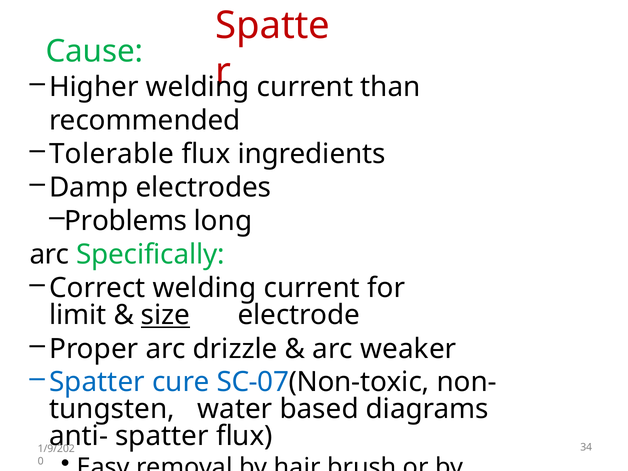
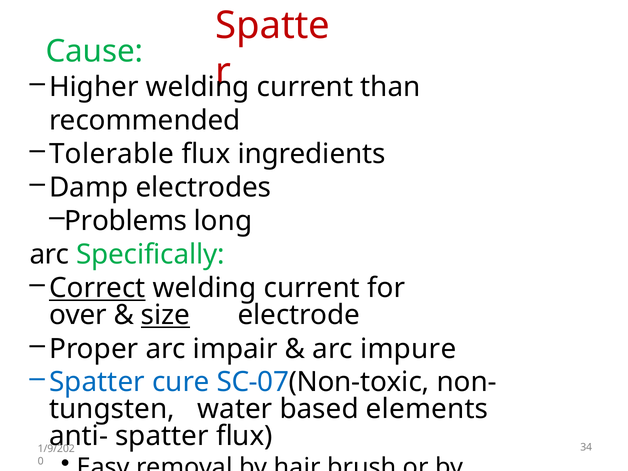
Correct underline: none -> present (97, 288)
limit: limit -> over (78, 315)
drizzle: drizzle -> impair (235, 349)
weaker: weaker -> impure (408, 349)
diagrams: diagrams -> elements (427, 409)
